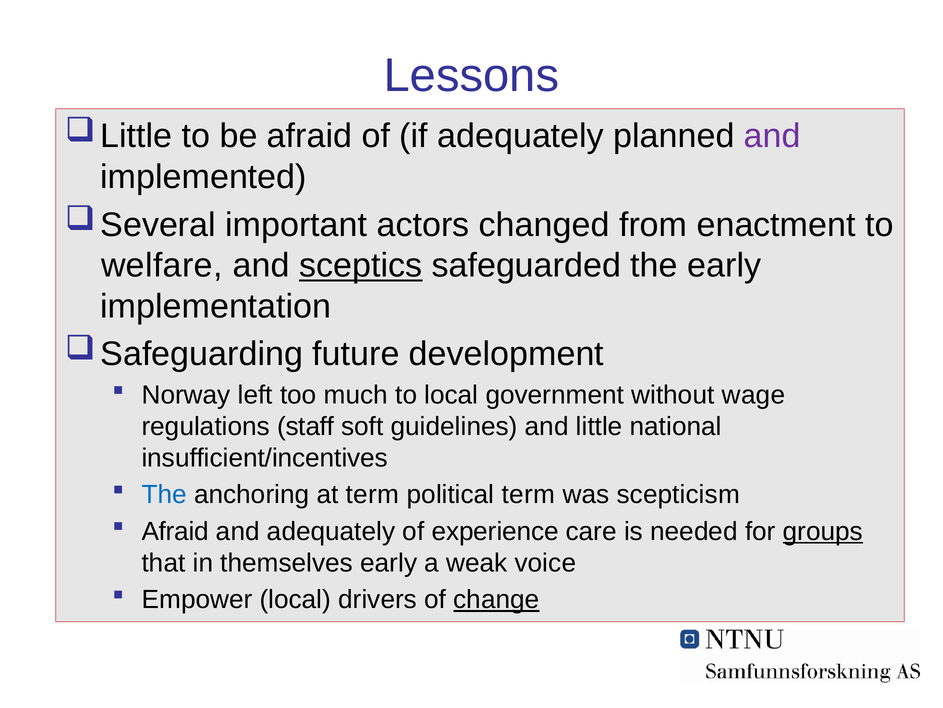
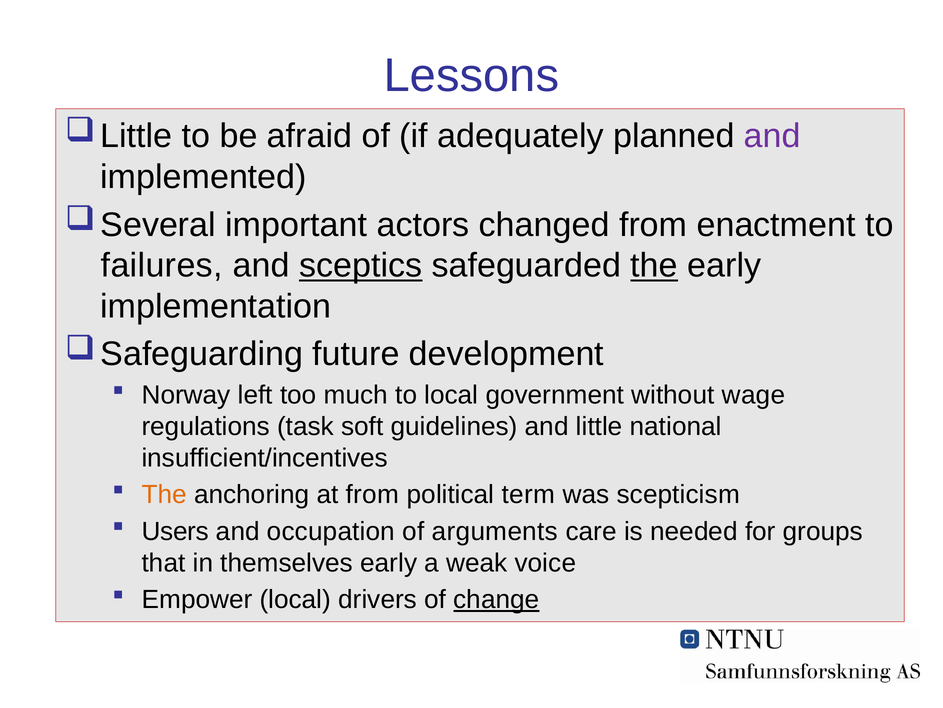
welfare: welfare -> failures (162, 265)
the underline: none -> present (654, 265)
staff: staff -> task (306, 426)
The colour: blue -> orange (164, 494)
at term: term -> from (372, 494)
Afraid: Afraid -> Users (175, 531)
and adequately: adequately -> occupation (331, 531)
experience: experience -> arguments (495, 531)
groups underline: present -> none (823, 531)
